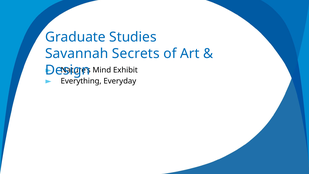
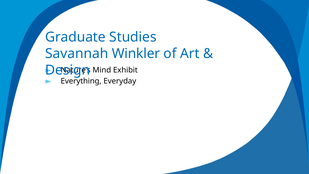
Secrets: Secrets -> Winkler (136, 54)
